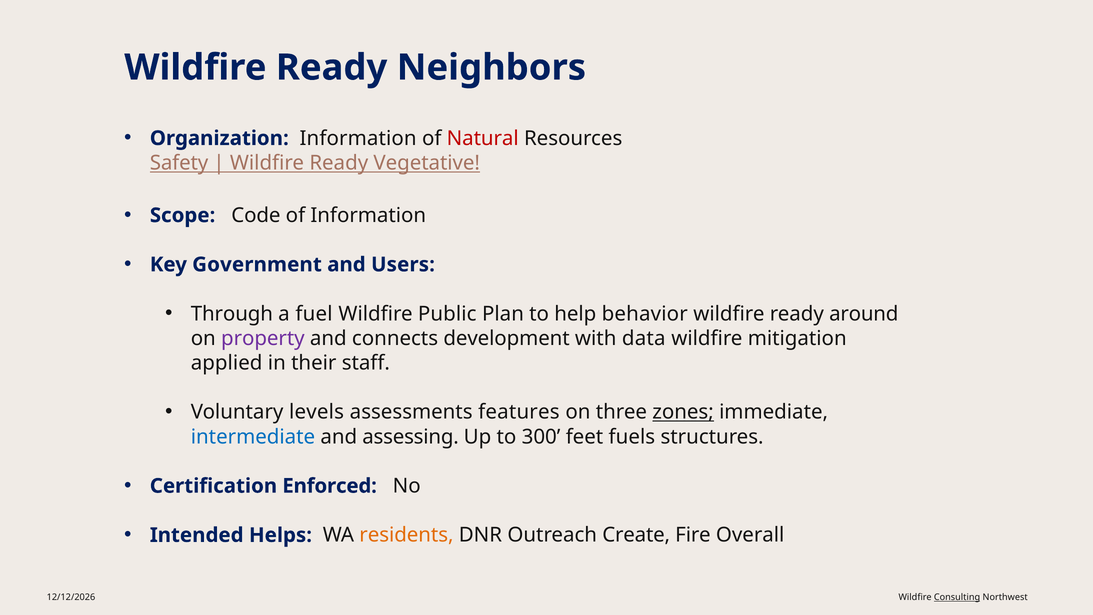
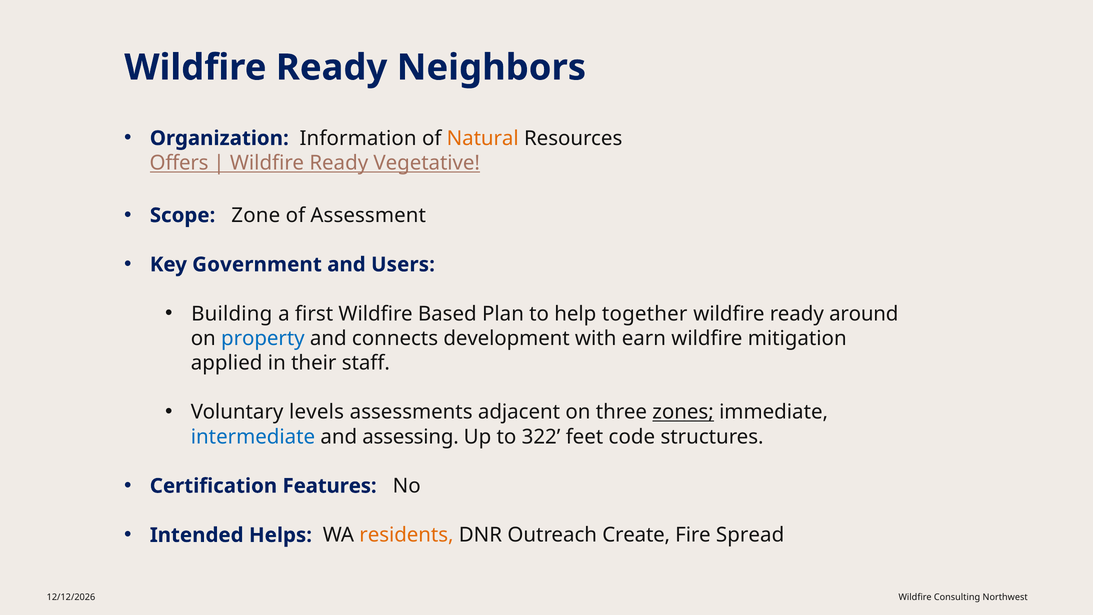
Natural colour: red -> orange (483, 138)
Safety: Safety -> Offers (179, 163)
Code: Code -> Zone (256, 215)
of Information: Information -> Assessment (368, 215)
Through: Through -> Building (232, 314)
fuel: fuel -> first (314, 314)
Public: Public -> Based (447, 314)
behavior: behavior -> together (645, 314)
property colour: purple -> blue (263, 338)
data: data -> earn (644, 338)
features: features -> adjacent (519, 412)
300: 300 -> 322 (541, 437)
fuels: fuels -> code (632, 437)
Enforced: Enforced -> Features (330, 486)
Overall: Overall -> Spread (750, 535)
Consulting underline: present -> none (957, 597)
